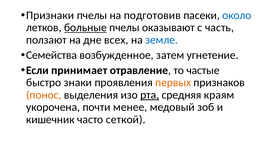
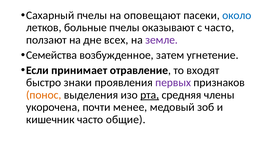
Признаки: Признаки -> Сахарный (50, 15)
подготовив: подготовив -> оповещают (152, 15)
больные underline: present -> none (85, 28)
с часть: часть -> часто (219, 28)
земле colour: blue -> purple (162, 40)
частые: частые -> входят (203, 71)
первых colour: orange -> purple (173, 83)
краям: краям -> члены (219, 95)
сеткой: сеткой -> общие (126, 120)
